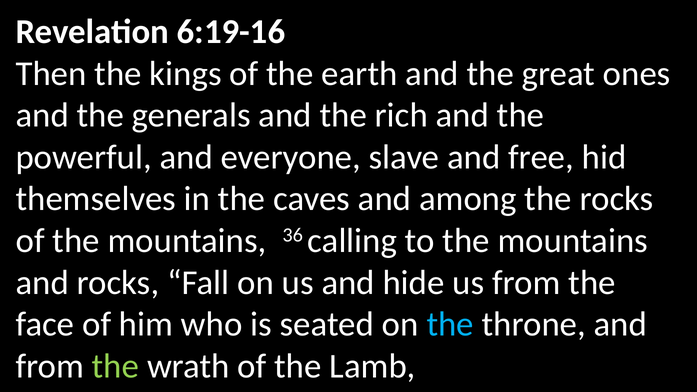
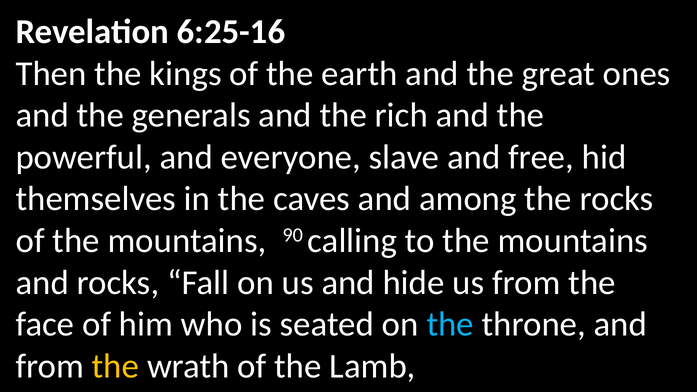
6:19-16: 6:19-16 -> 6:25-16 (231, 32)
36: 36 -> 90 (293, 235)
the colour: light green -> yellow (115, 366)
